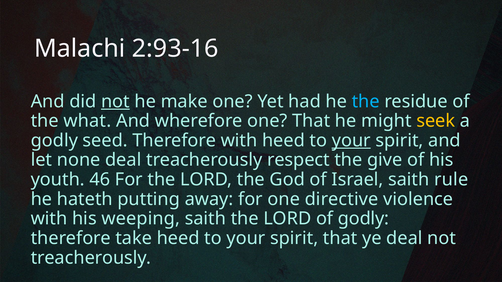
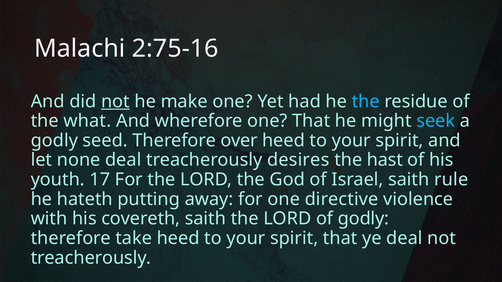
2:93-16: 2:93-16 -> 2:75-16 (175, 48)
seek colour: yellow -> light blue (436, 121)
Therefore with: with -> over (239, 141)
your underline: present -> none (351, 141)
respect: respect -> desires (298, 160)
give: give -> hast (385, 160)
46: 46 -> 17 (100, 180)
weeping: weeping -> covereth (141, 219)
